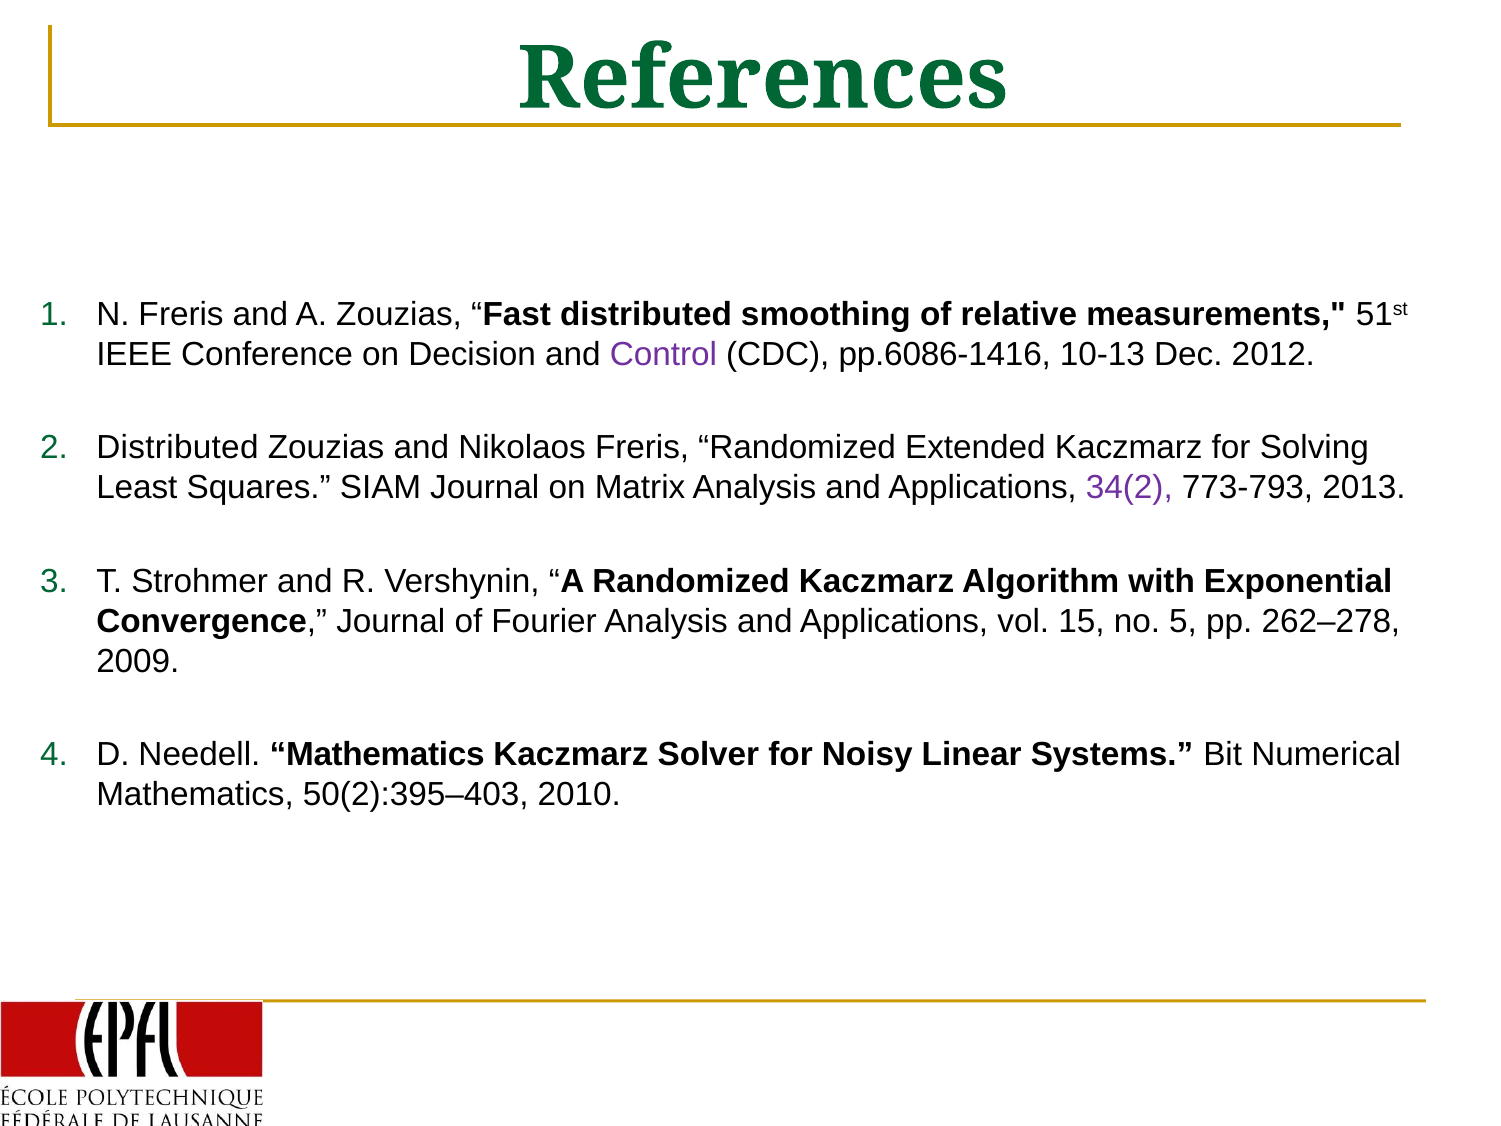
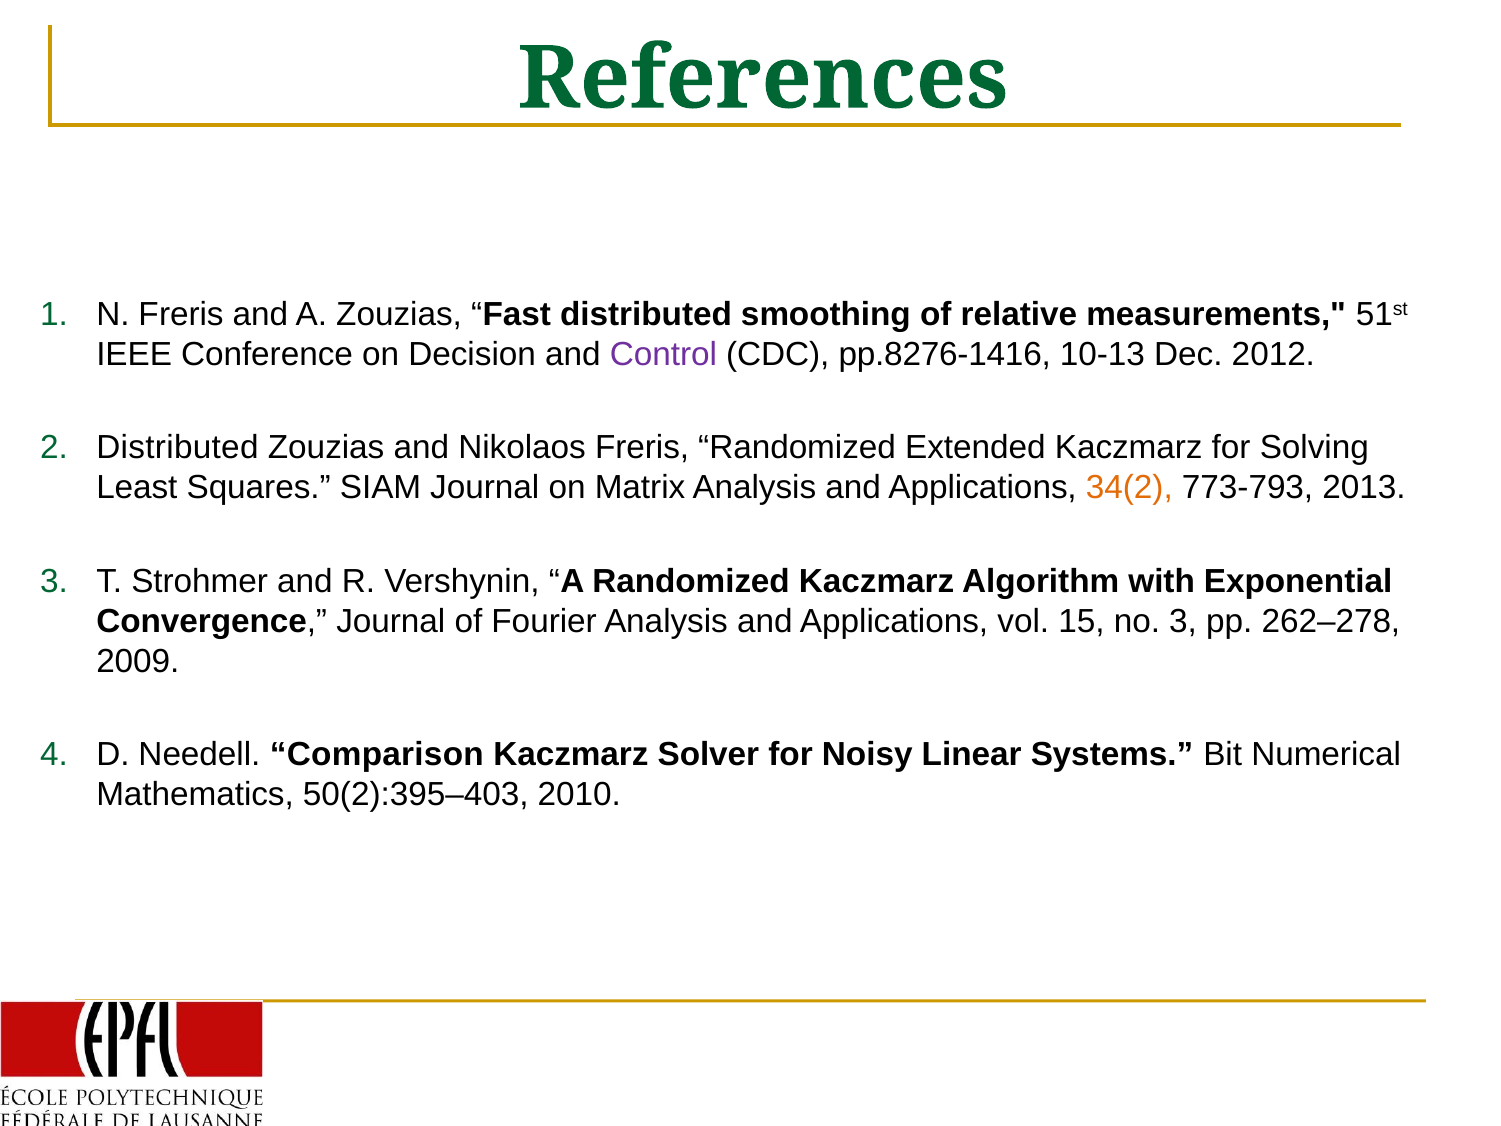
pp.6086-1416: pp.6086-1416 -> pp.8276-1416 (945, 354)
34(2 colour: purple -> orange (1129, 488)
no 5: 5 -> 3 (1183, 621)
Needell Mathematics: Mathematics -> Comparison (377, 754)
